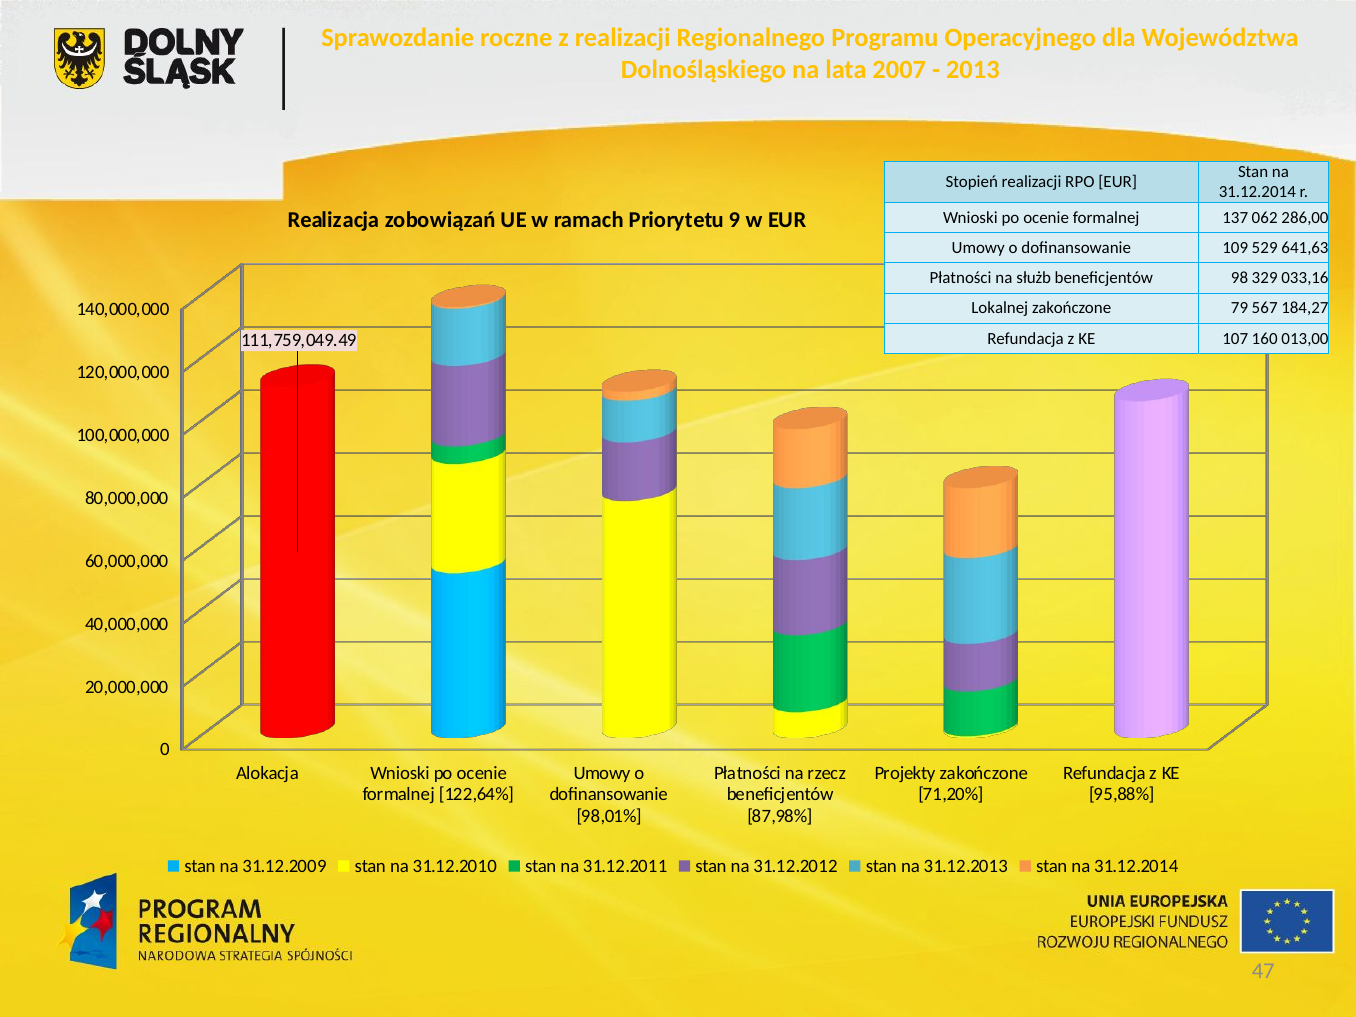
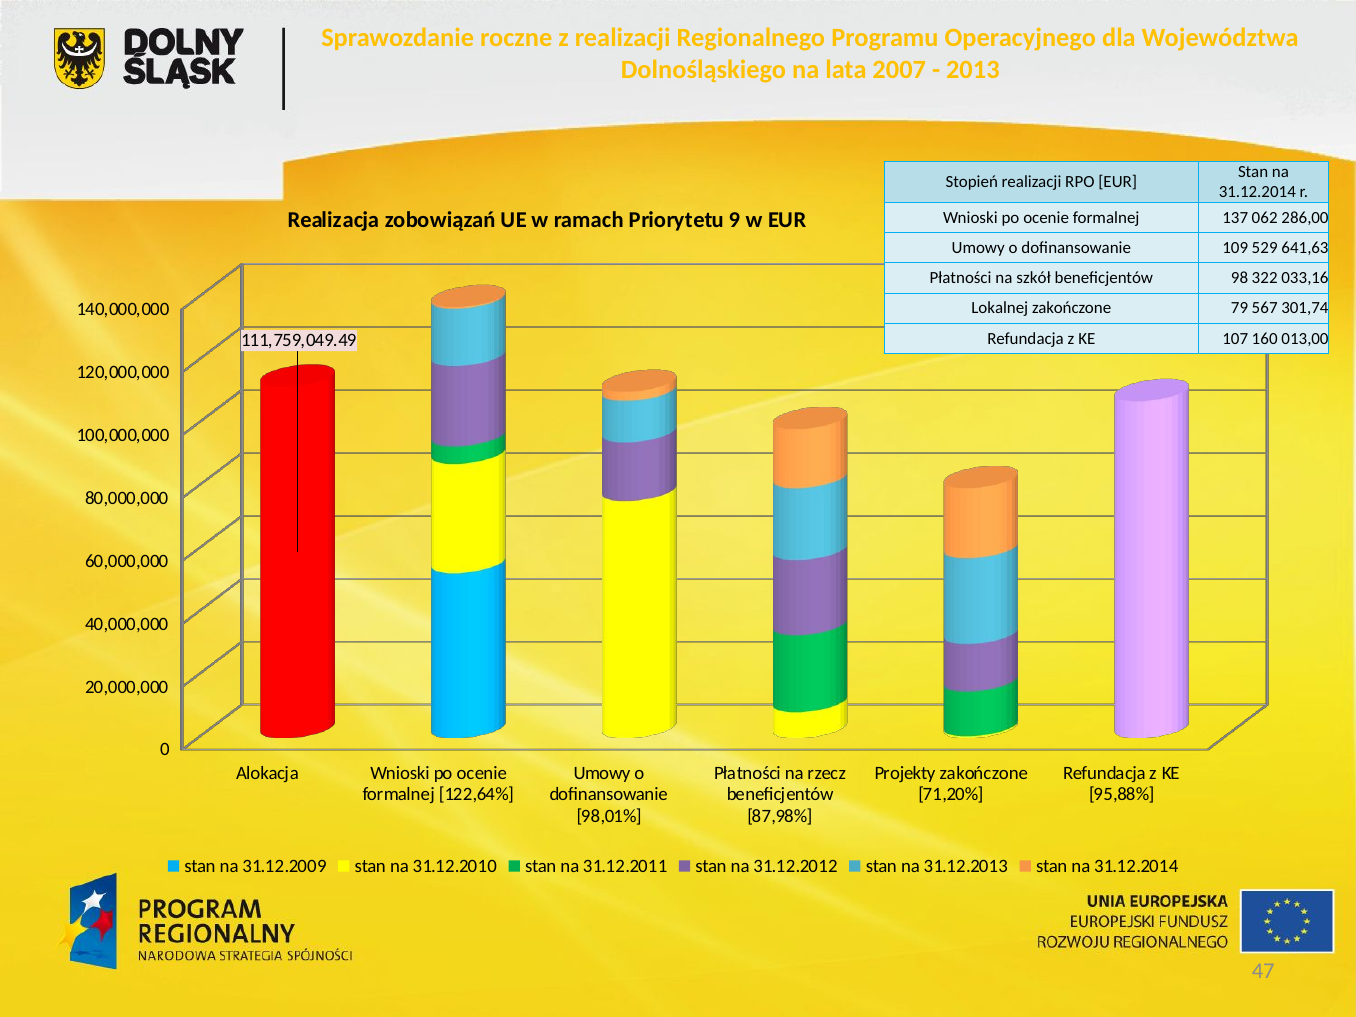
służb: służb -> szkół (1034, 278)
329: 329 -> 322 (1265, 278)
184,27: 184,27 -> 301,74 (1305, 308)
